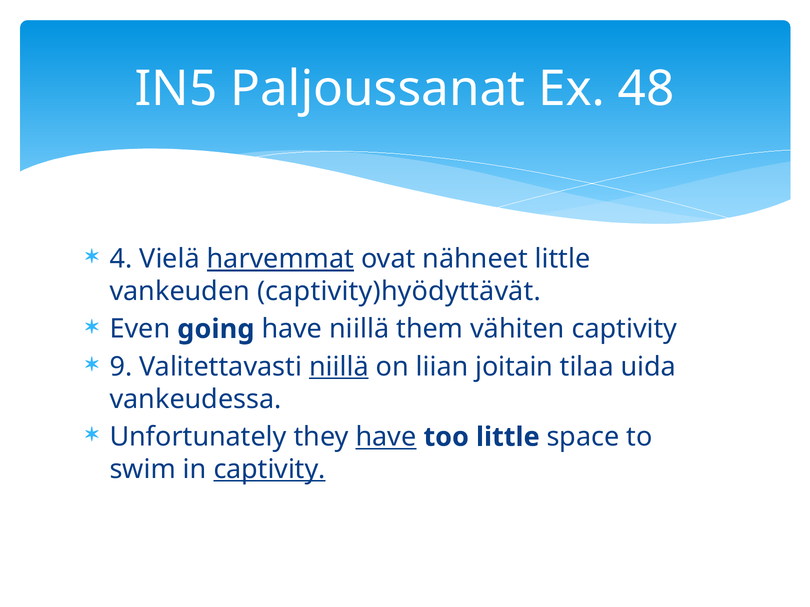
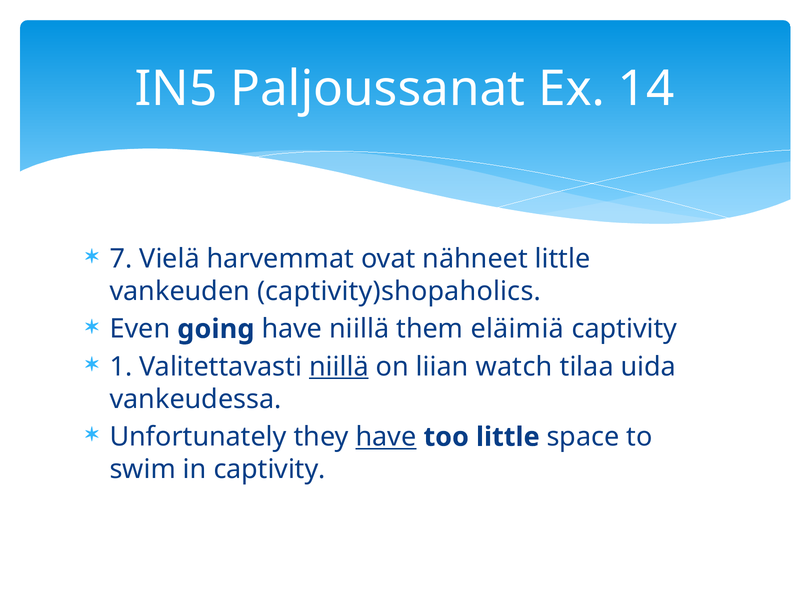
48: 48 -> 14 (646, 89)
4: 4 -> 7 (121, 259)
harvemmat underline: present -> none (280, 259)
captivity)hyödyttävät: captivity)hyödyttävät -> captivity)shopaholics (399, 292)
vähiten: vähiten -> eläimiä (517, 329)
9: 9 -> 1 (121, 367)
joitain: joitain -> watch (514, 367)
captivity underline: present -> none (270, 470)
